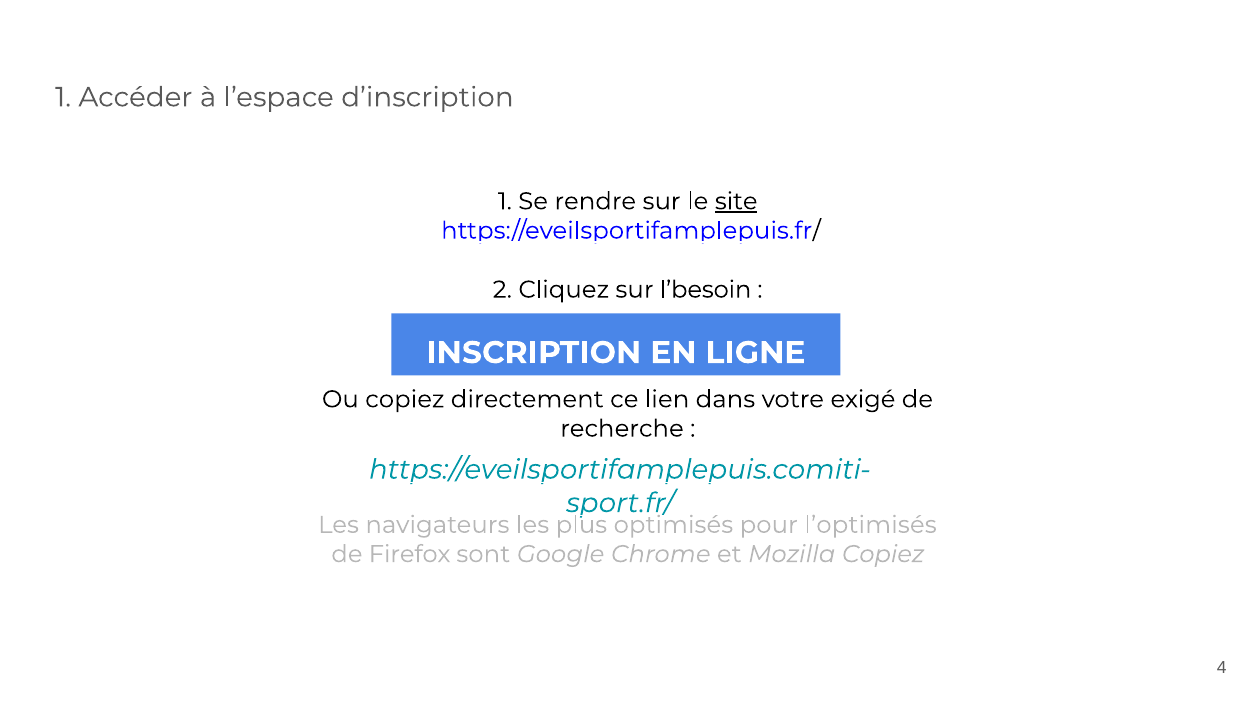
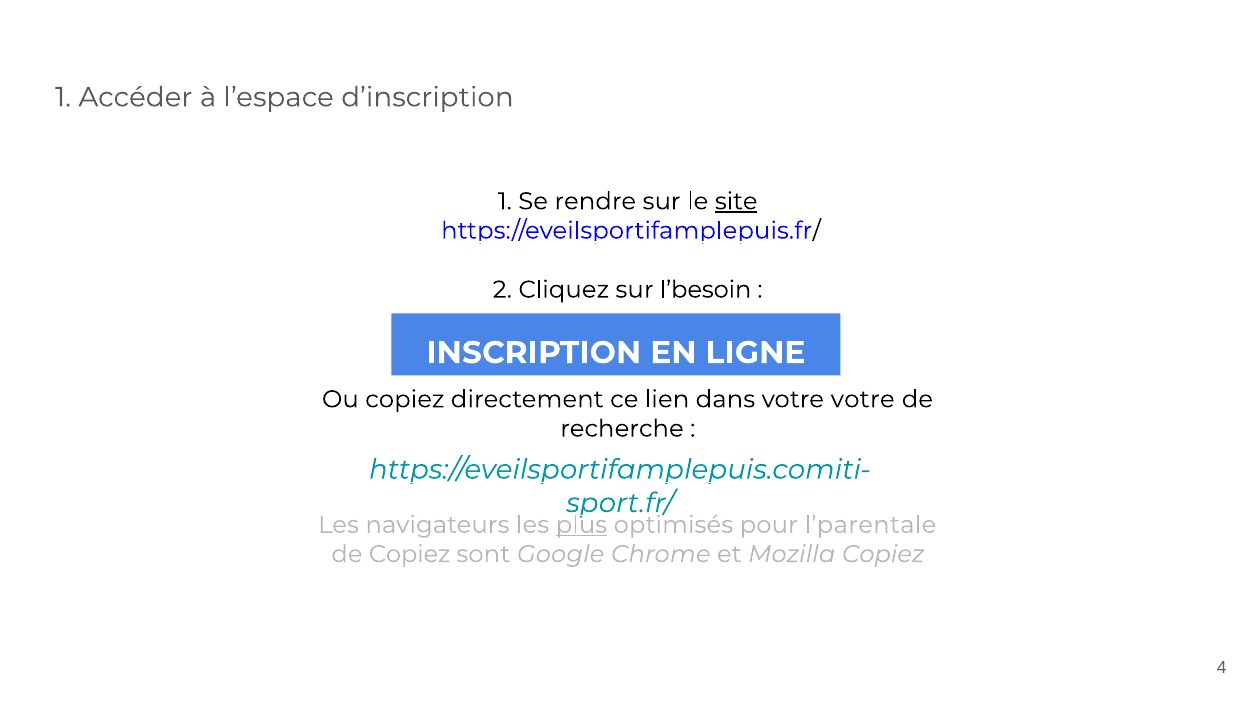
votre exigé: exigé -> votre (863, 400)
plus underline: none -> present (581, 525)
l’optimisés: l’optimisés -> l’parentale (870, 525)
de Firefox: Firefox -> Copiez (410, 555)
